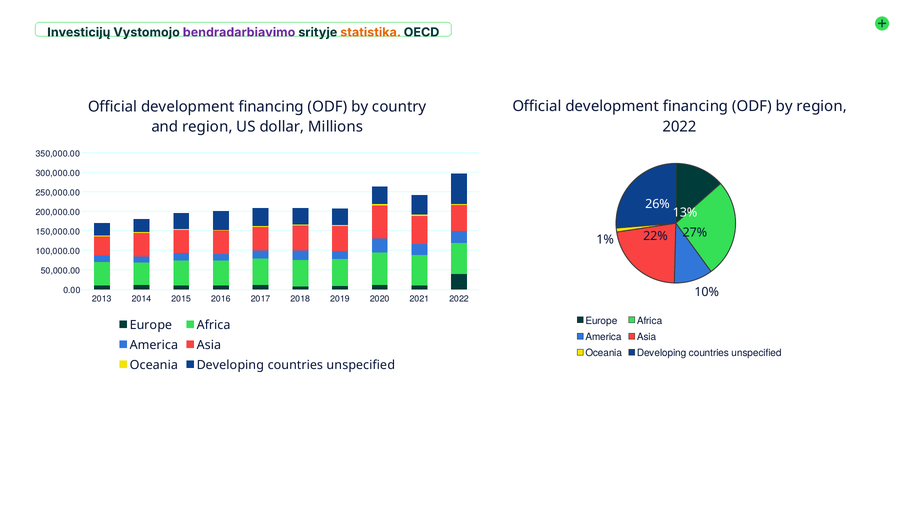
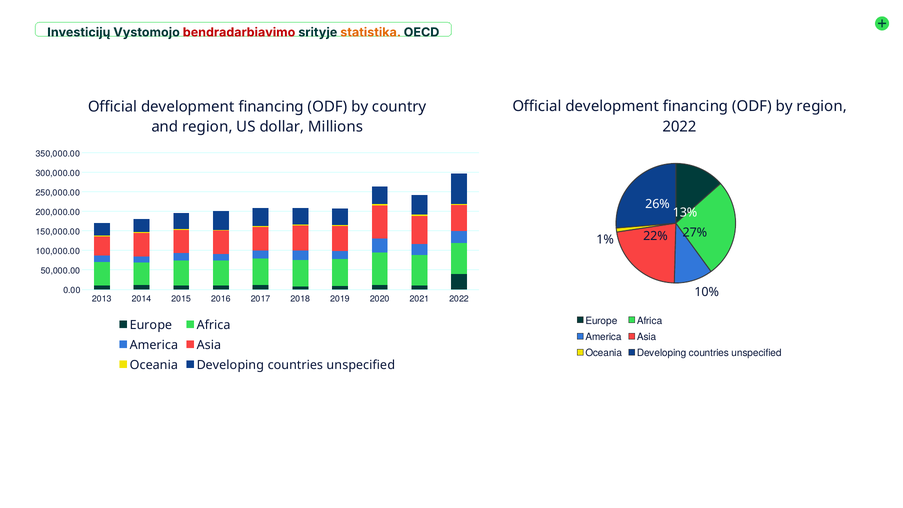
bendradarbiavimo colour: purple -> red (239, 32)
